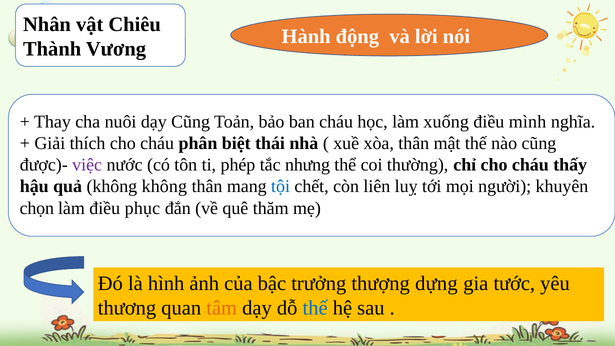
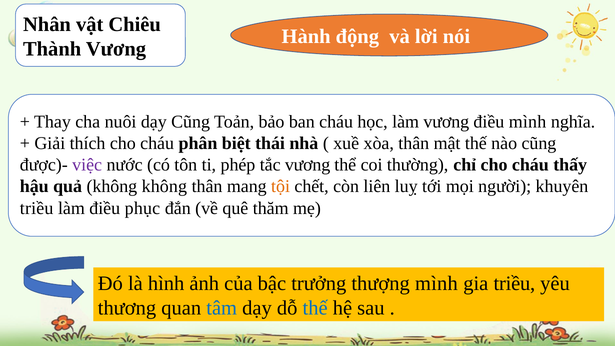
làm xuống: xuống -> vương (446, 122)
tắc nhưng: nhưng -> vương (308, 165)
tội colour: blue -> orange (281, 187)
chọn: chọn -> triều (37, 208)
thượng dựng: dựng -> mình (436, 283)
gia tước: tước -> triều (514, 283)
tâm colour: orange -> blue (222, 308)
